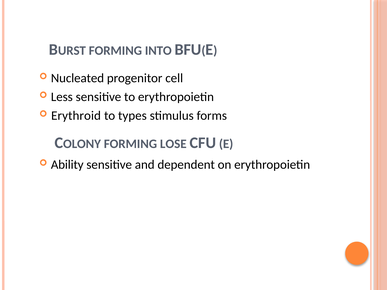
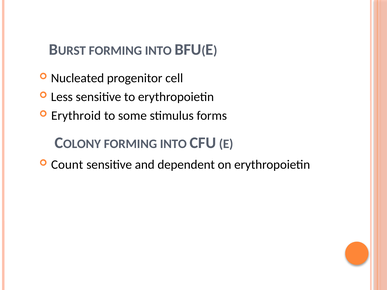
types: types -> some (132, 116)
LOSE: LOSE -> INTO (173, 144)
Ability: Ability -> Count (67, 165)
